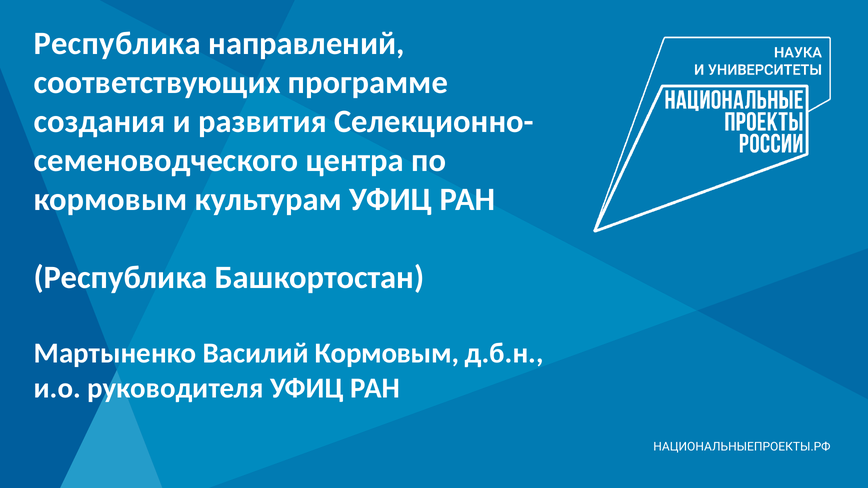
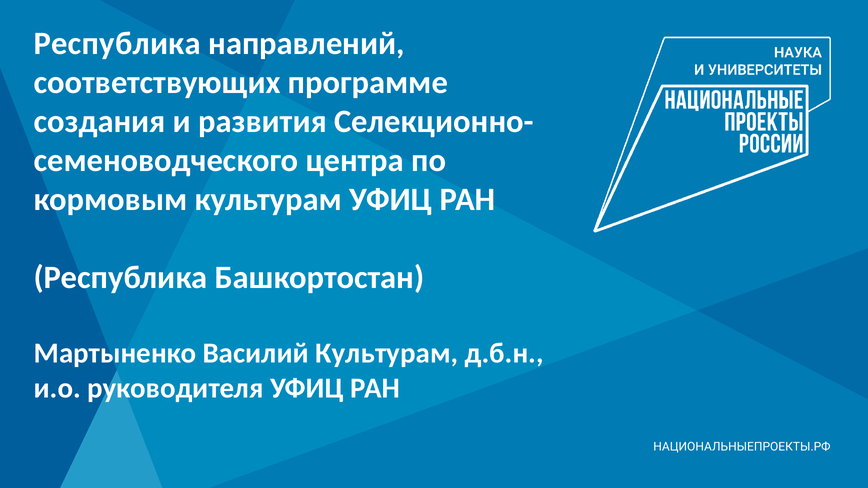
Василий Кормовым: Кормовым -> Культурам (387, 354)
